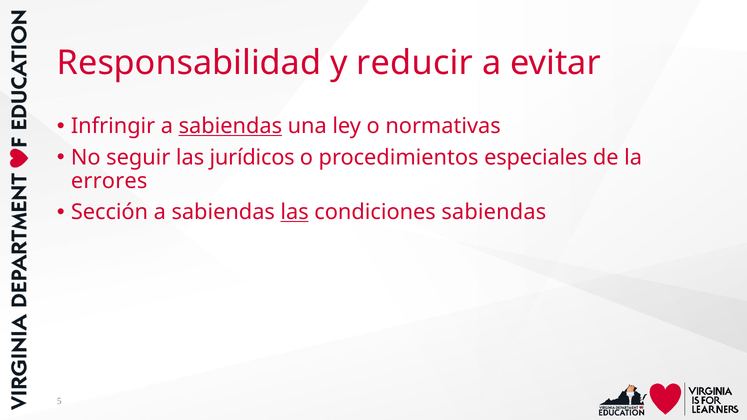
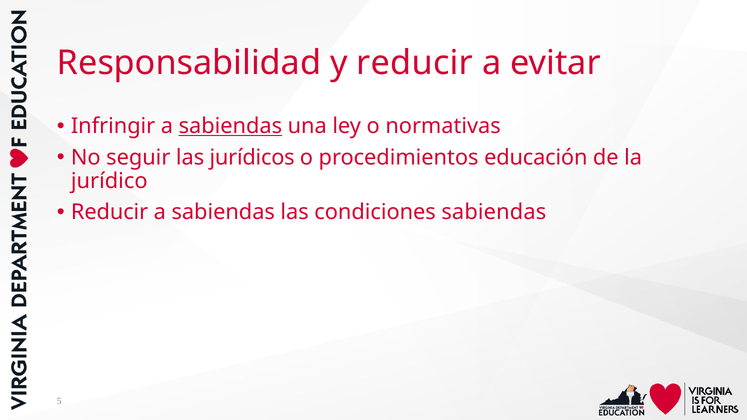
especiales: especiales -> educación (536, 158)
errores: errores -> jurídico (109, 181)
Sección: Sección -> Reducir (110, 212)
las underline: present -> none (295, 212)
